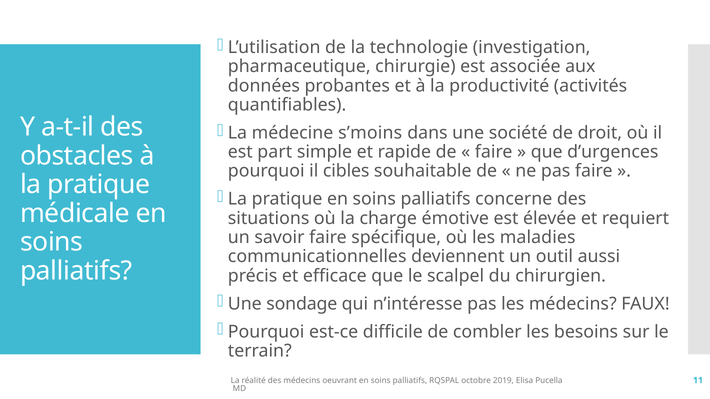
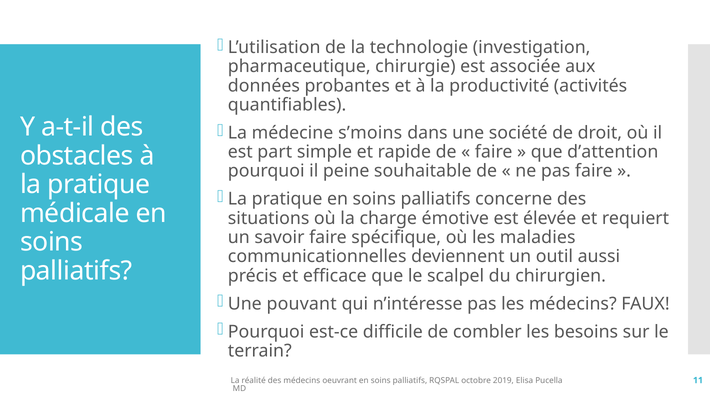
d’urgences: d’urgences -> d’attention (613, 152)
cibles: cibles -> peine (346, 171)
sondage: sondage -> pouvant (302, 304)
